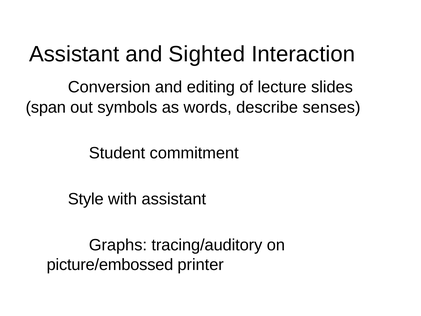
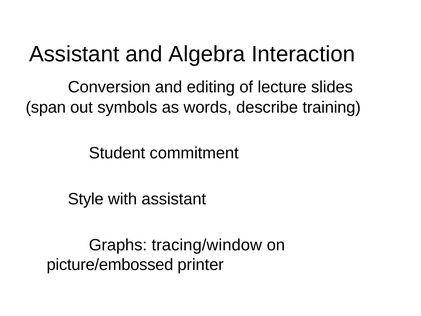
Sighted: Sighted -> Algebra (207, 54)
senses: senses -> training (332, 107)
tracing/auditory: tracing/auditory -> tracing/window (207, 245)
